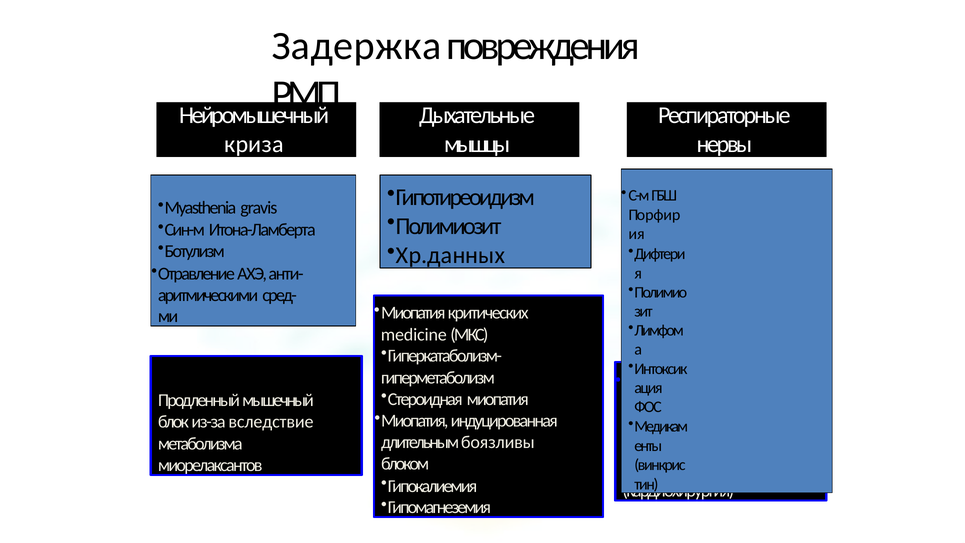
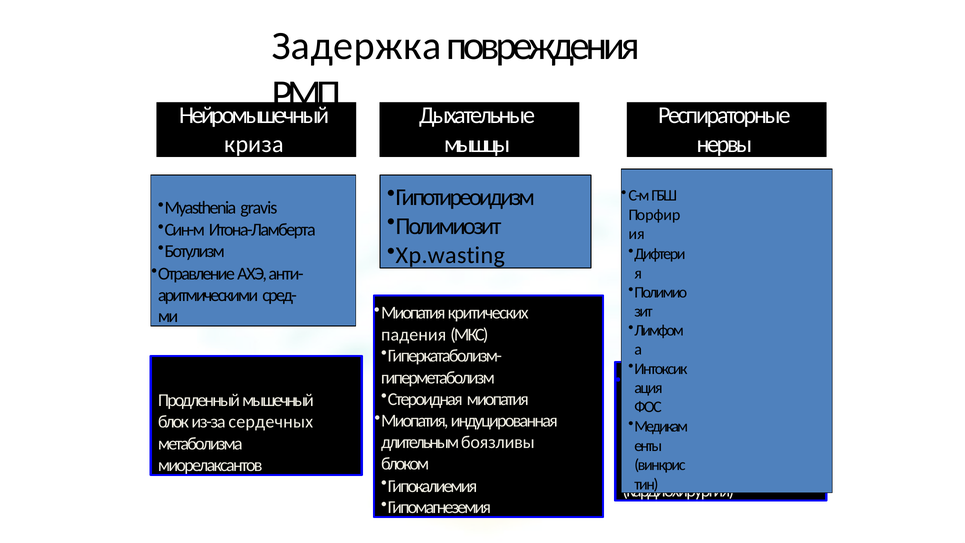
Хр.данных: Хр.данных -> Хр.wasting (450, 255)
medicine: medicine -> падения (414, 335)
вследствие: вследствие -> сердечных (271, 422)
